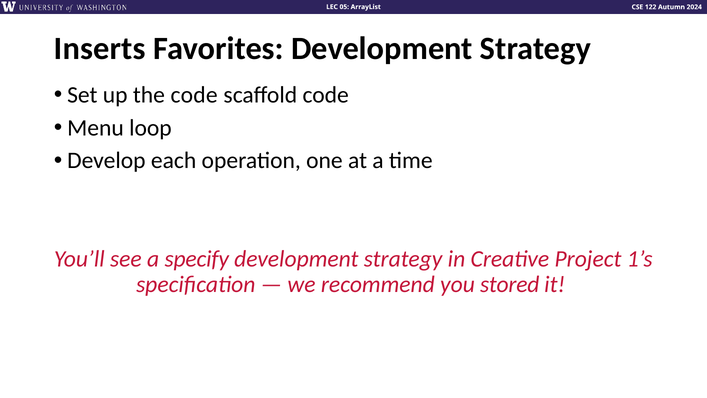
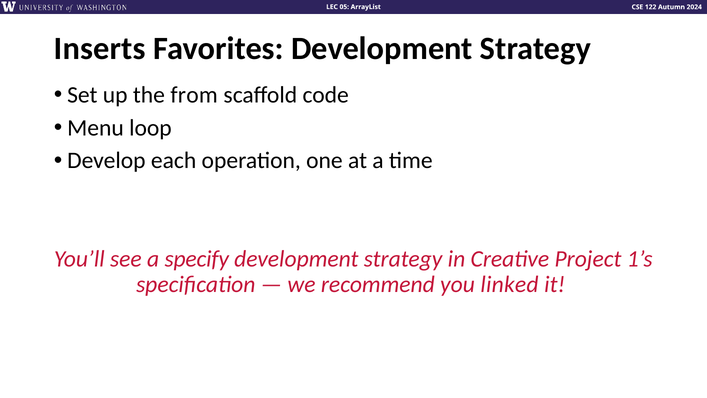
the code: code -> from (194, 95)
stored: stored -> linked (509, 284)
